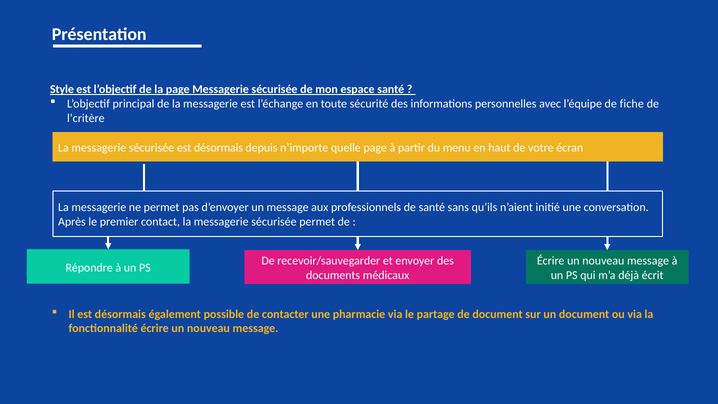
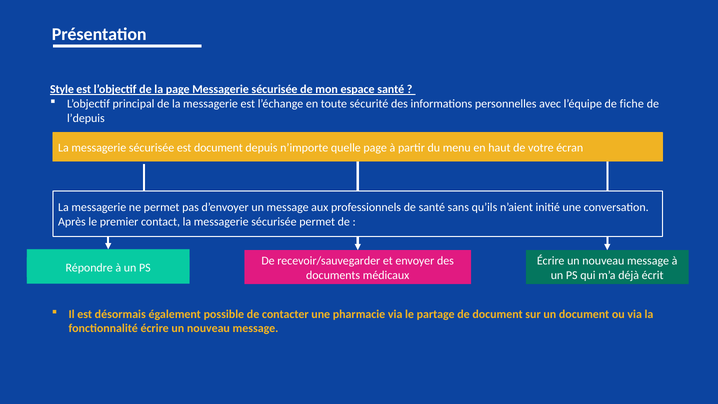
l’critère: l’critère -> l’depuis (86, 118)
sécurisée est désormais: désormais -> document (218, 148)
